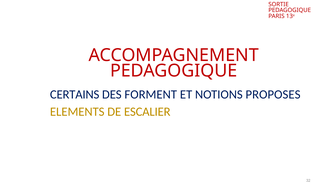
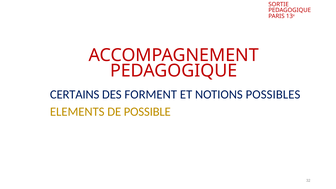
PROPOSES: PROPOSES -> POSSIBLES (273, 95)
ESCALIER: ESCALIER -> POSSIBLE (147, 112)
